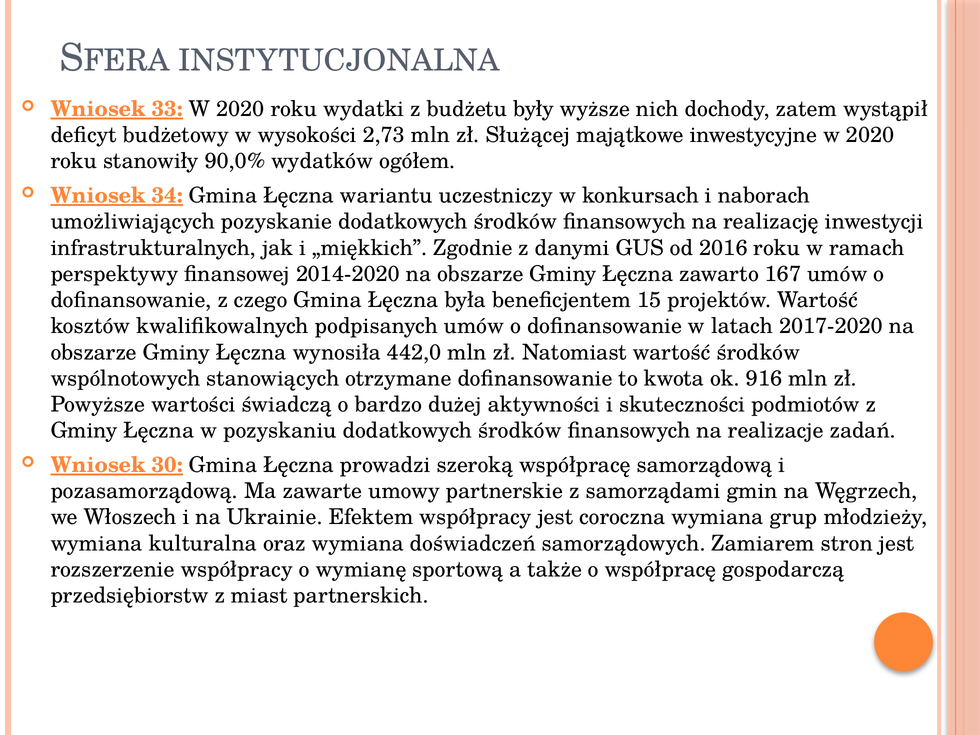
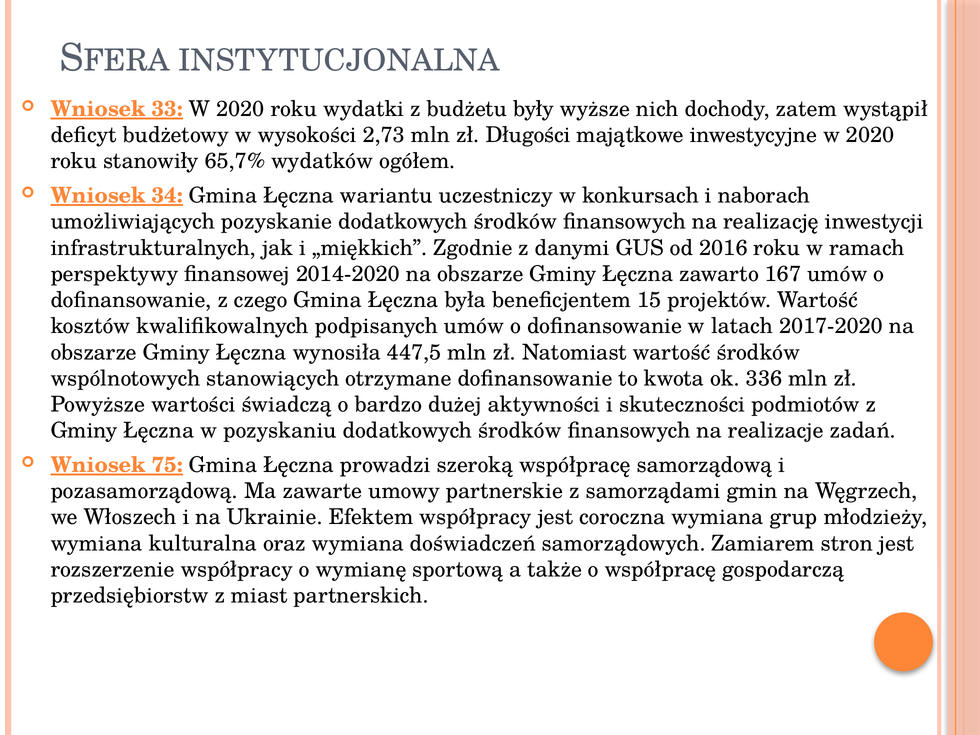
Służącej: Służącej -> Długości (528, 135)
90,0%: 90,0% -> 65,7% (235, 161)
442,0: 442,0 -> 447,5 (414, 352)
916: 916 -> 336 (764, 378)
30: 30 -> 75 (167, 465)
